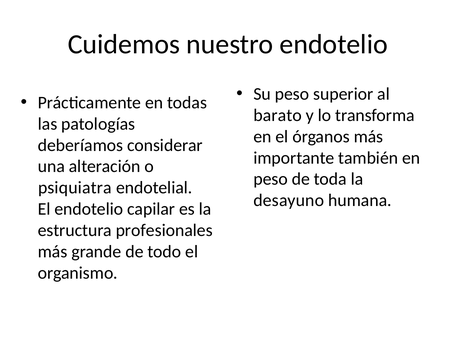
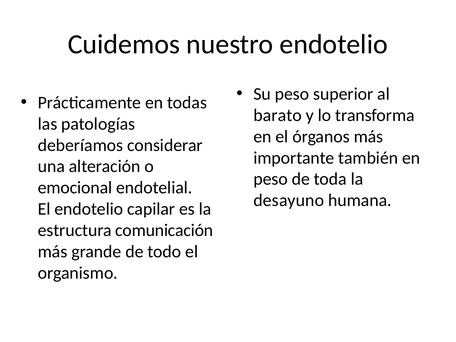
psiquiatra: psiquiatra -> emocional (75, 188)
profesionales: profesionales -> comunicación (164, 230)
